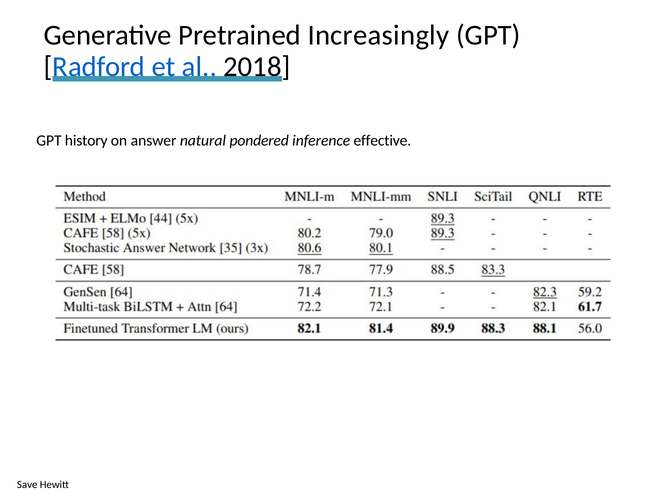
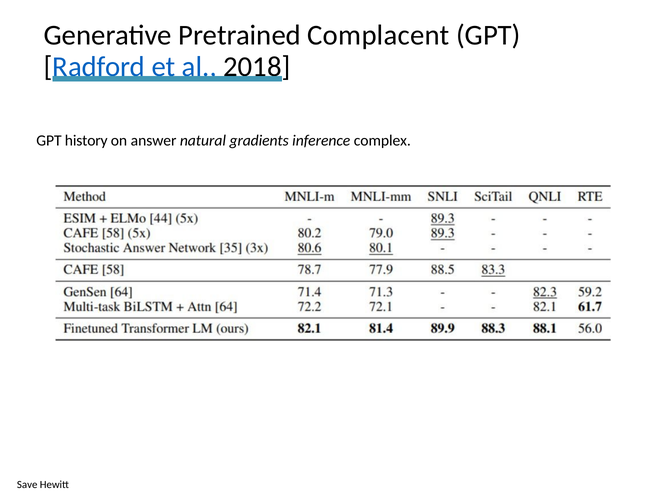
Increasingly: Increasingly -> Complacent (378, 35)
pondered: pondered -> gradients (259, 141)
effective: effective -> complex (382, 141)
